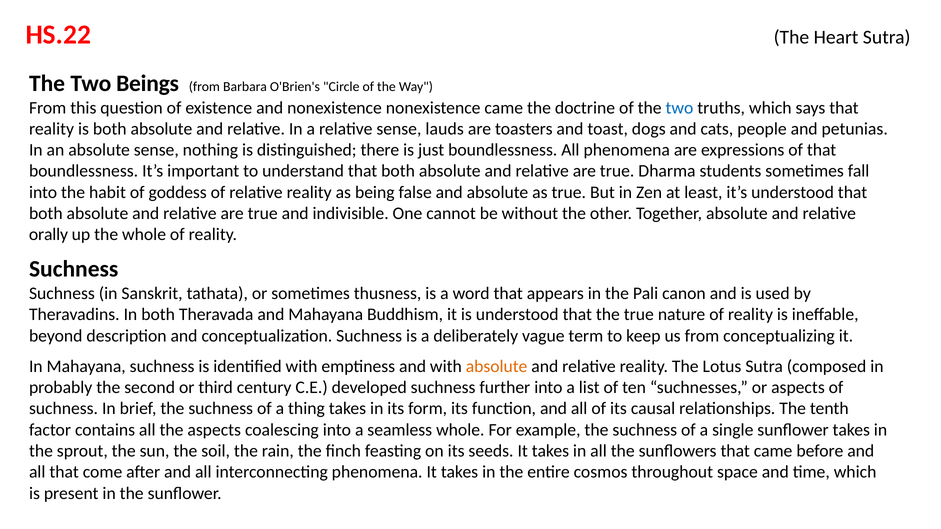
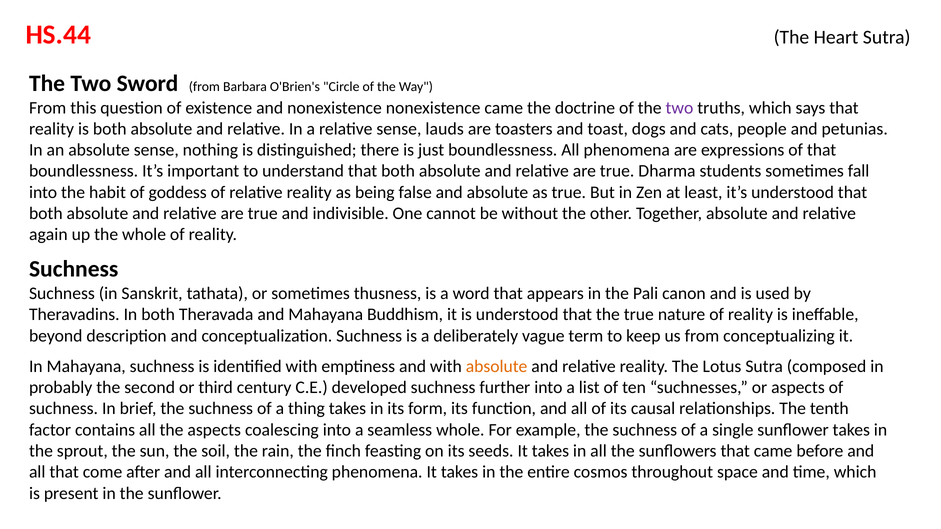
HS.22: HS.22 -> HS.44 (58, 35)
Beings: Beings -> Sword (147, 83)
two colour: blue -> purple (679, 108)
orally: orally -> again (48, 235)
